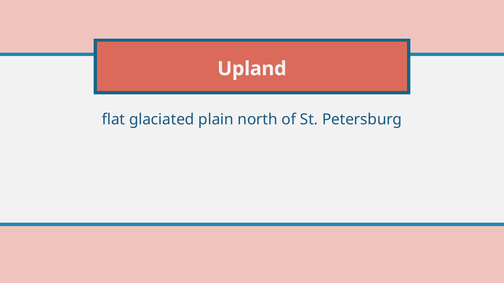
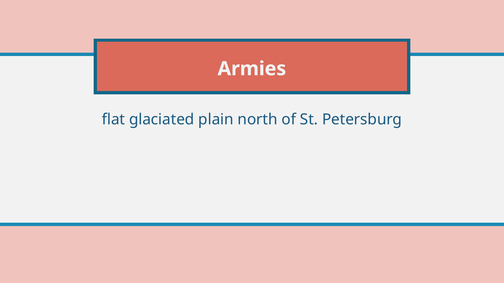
Upland: Upland -> Armies (252, 69)
